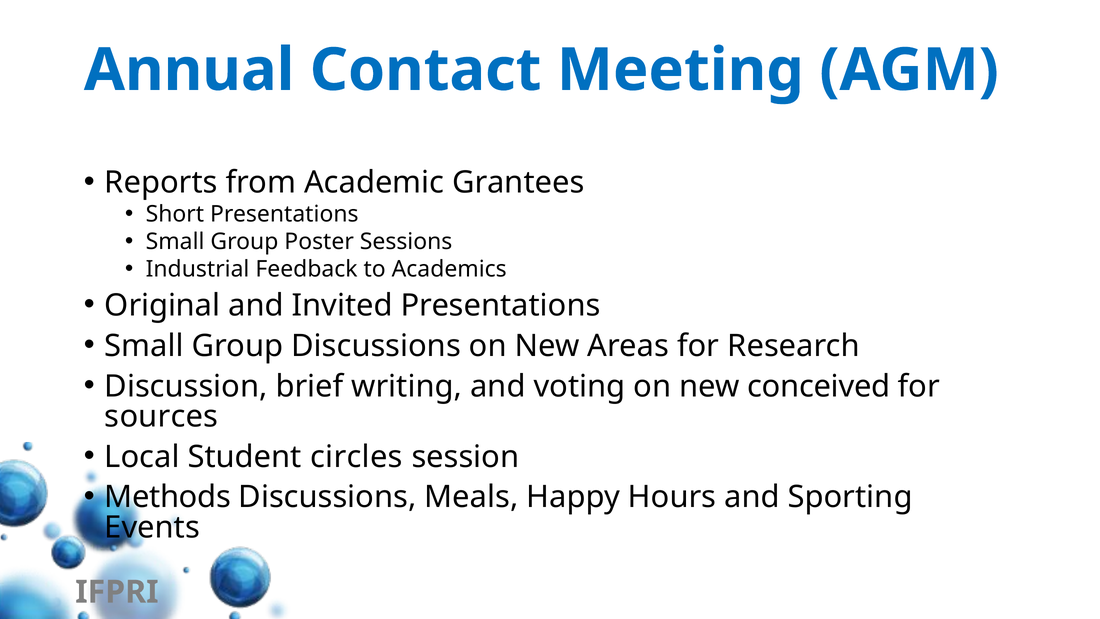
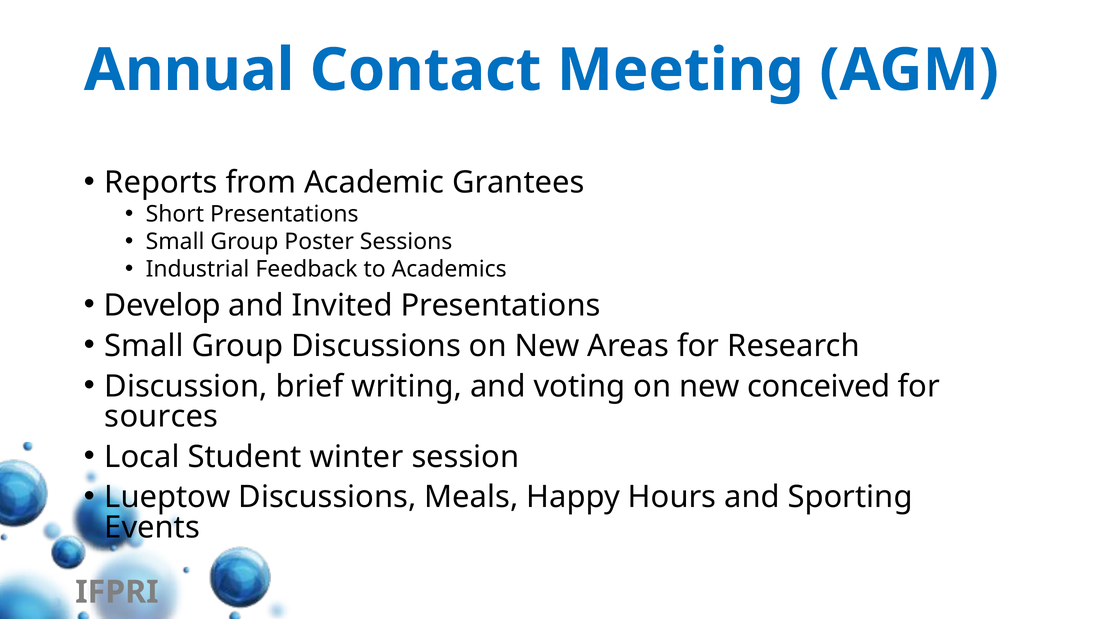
Original: Original -> Develop (162, 305)
circles: circles -> winter (356, 457)
Methods: Methods -> Lueptow (167, 497)
